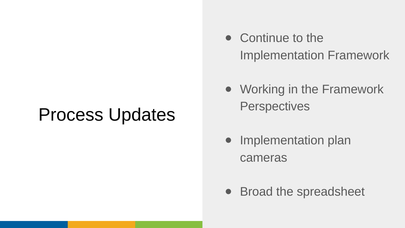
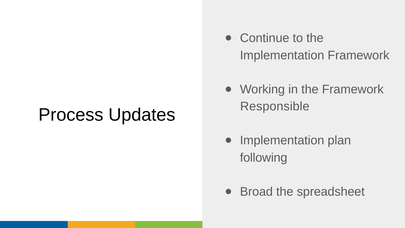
Perspectives: Perspectives -> Responsible (275, 106)
cameras: cameras -> following (264, 158)
